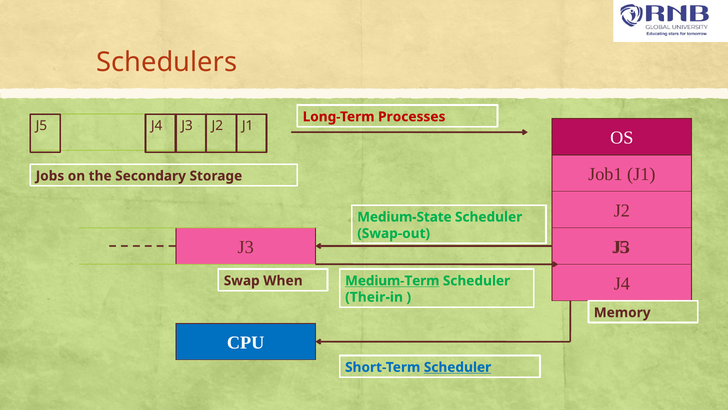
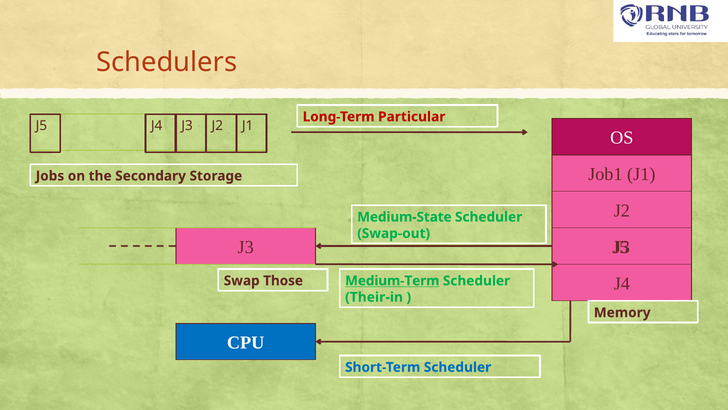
Processes: Processes -> Particular (412, 117)
When: When -> Those (283, 280)
Scheduler underline: present -> none (458, 367)
